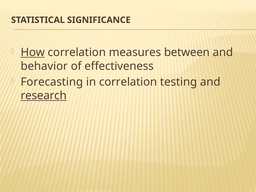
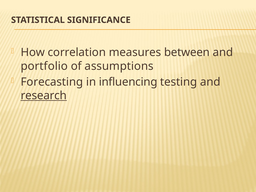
How underline: present -> none (33, 52)
behavior: behavior -> portfolio (44, 66)
effectiveness: effectiveness -> assumptions (119, 66)
in correlation: correlation -> influencing (128, 82)
